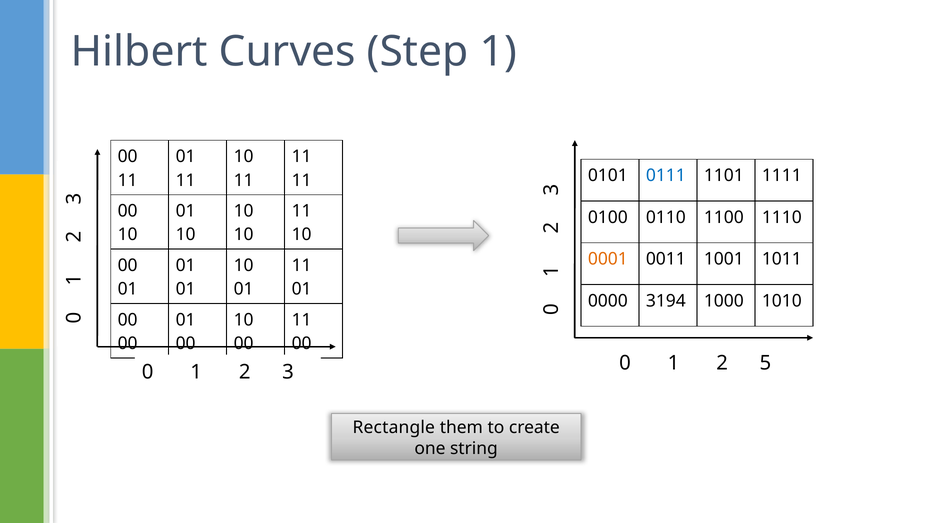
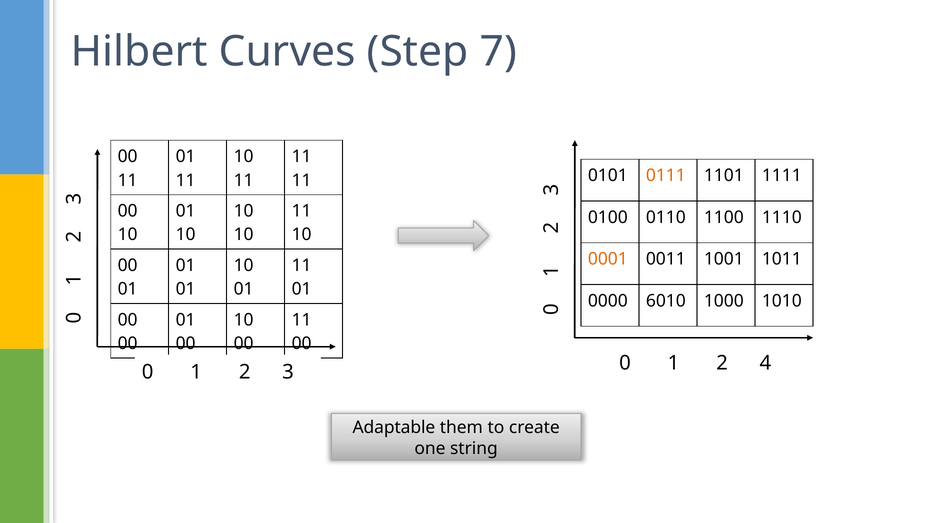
Step 1: 1 -> 7 (498, 52)
0111 colour: blue -> orange (666, 176)
3194: 3194 -> 6010 (666, 301)
5: 5 -> 4 (765, 363)
Rectangle: Rectangle -> Adaptable (394, 428)
